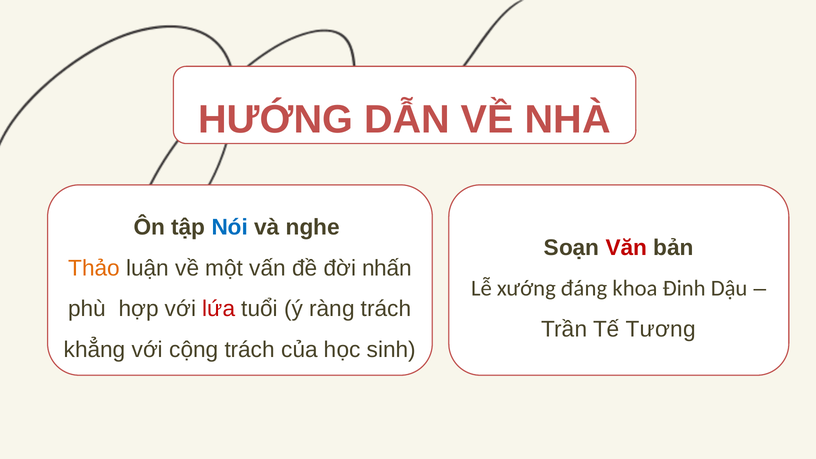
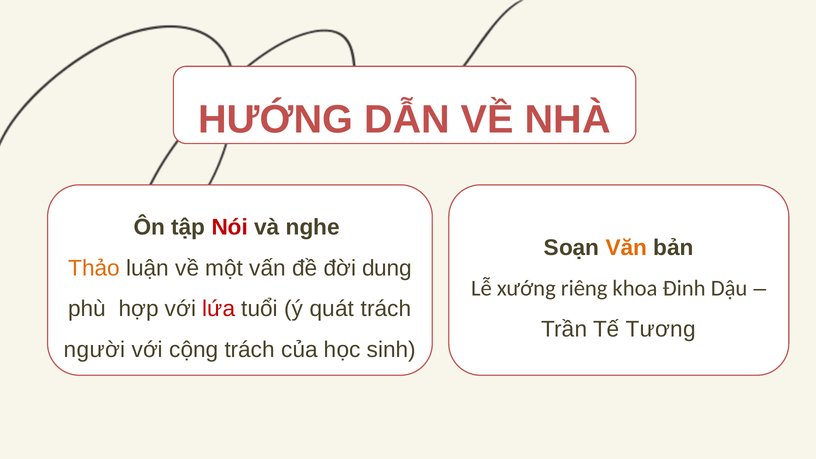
Nói colour: blue -> red (230, 227)
Văn colour: red -> orange (626, 248)
nhấn: nhấn -> dung (387, 268)
đáng: đáng -> riêng (584, 288)
ràng: ràng -> quát (332, 309)
khẳng: khẳng -> người (95, 350)
